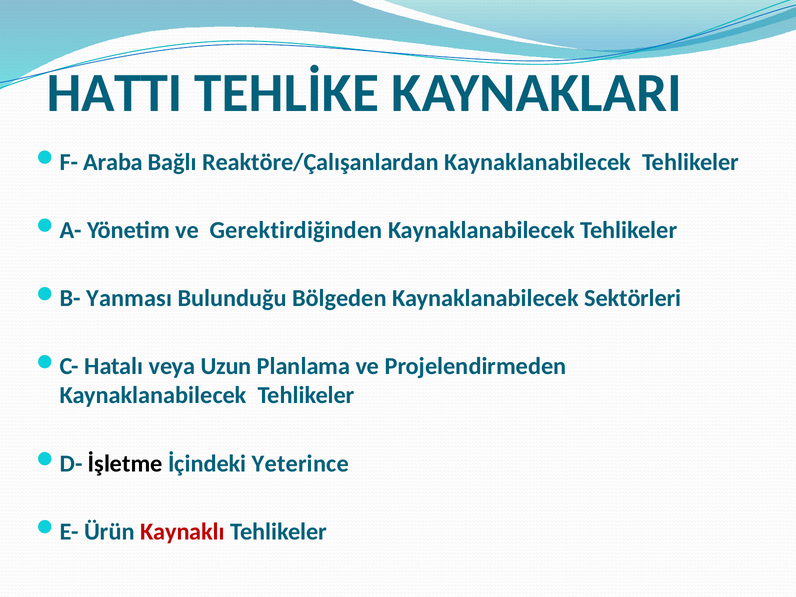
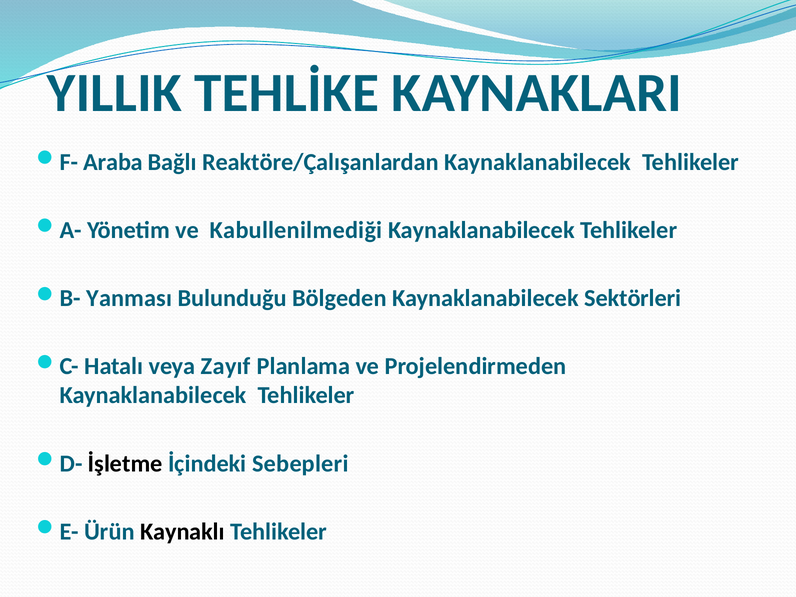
HATTI: HATTI -> YILLIK (114, 93)
Gerektirdiğinden: Gerektirdiğinden -> Kabullenilmediği (296, 230)
Uzun: Uzun -> Zayıf (226, 366)
Yeterince: Yeterince -> Sebepleri (300, 463)
Kaynaklı colour: red -> black (182, 532)
